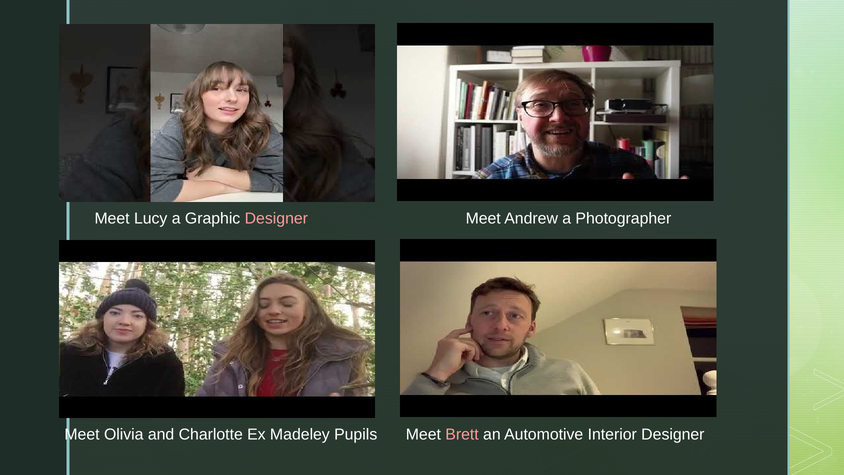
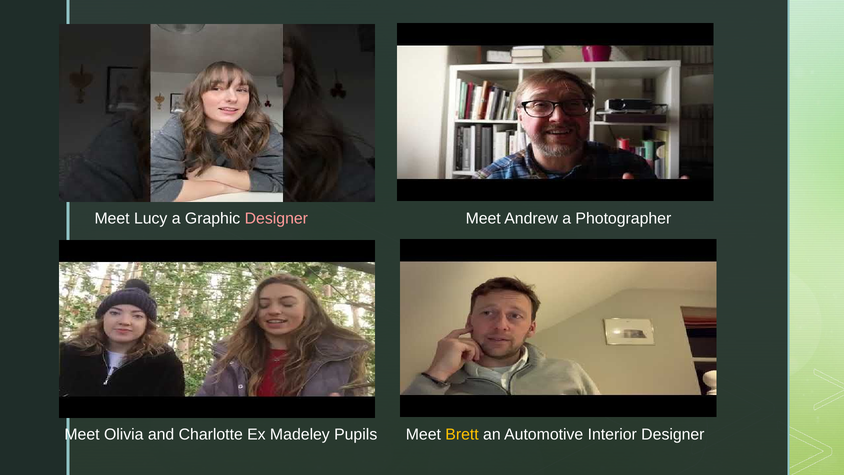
Brett colour: pink -> yellow (462, 434)
